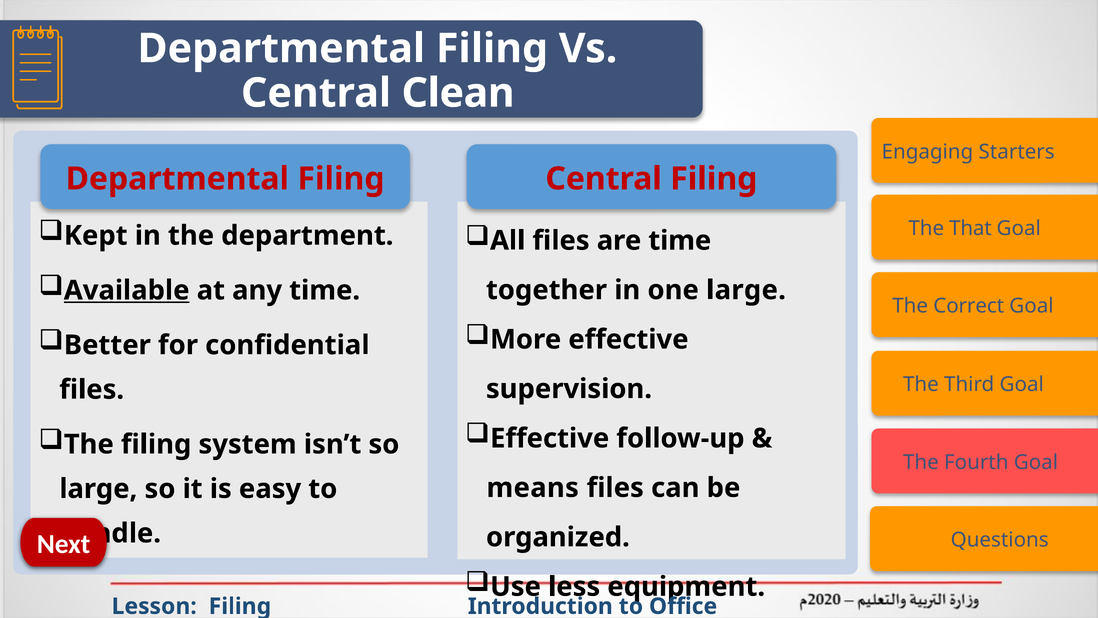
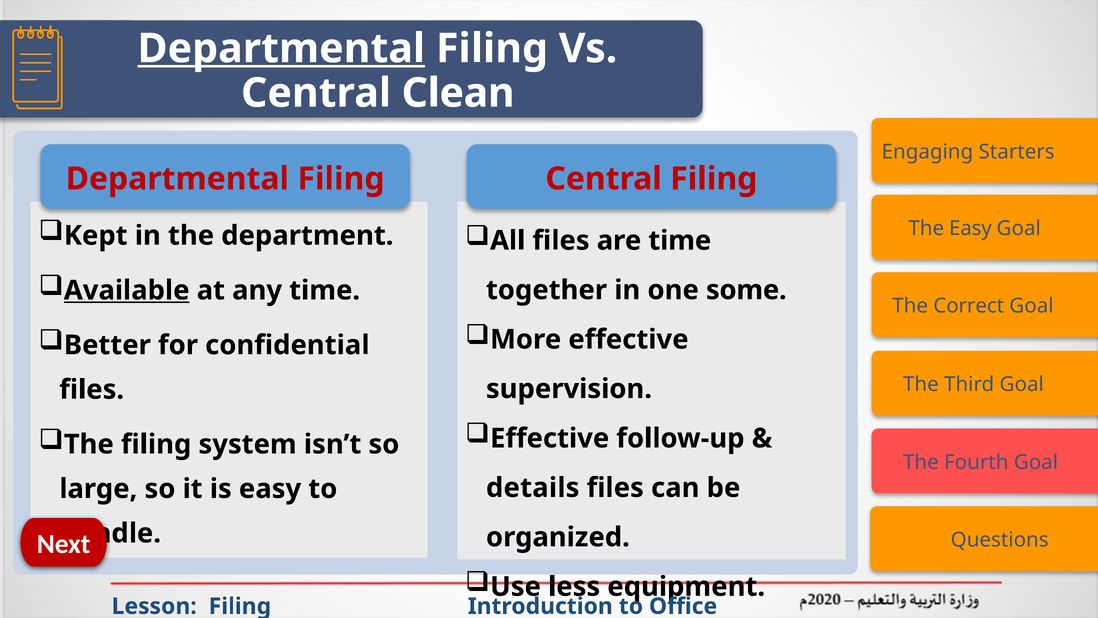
Departmental underline: none -> present (281, 49)
The That: That -> Easy (970, 228)
one large: large -> some (746, 290)
means: means -> details (533, 488)
